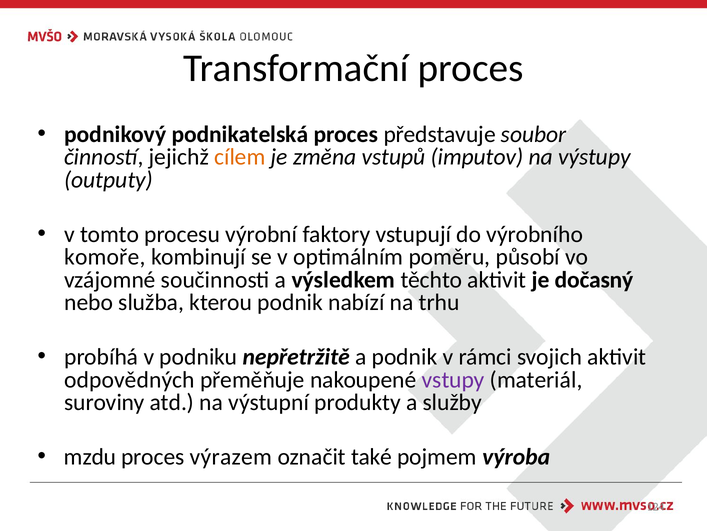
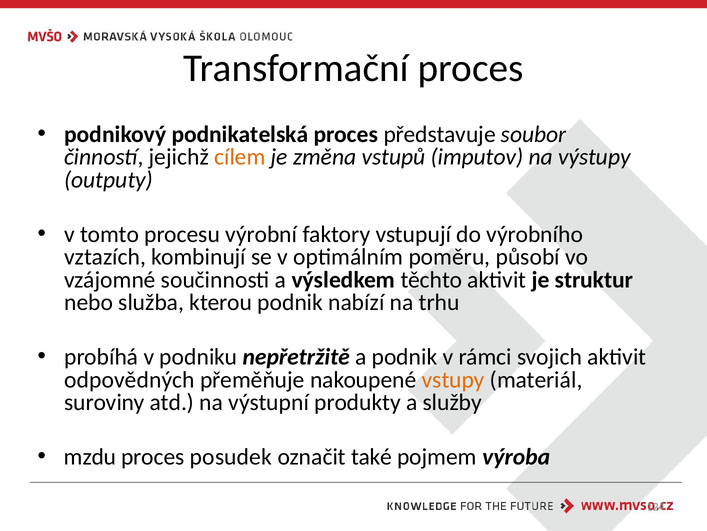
komoře: komoře -> vztazích (105, 257)
dočasný: dočasný -> struktur (594, 279)
vstupy colour: purple -> orange (453, 379)
výrazem: výrazem -> posudek (231, 457)
